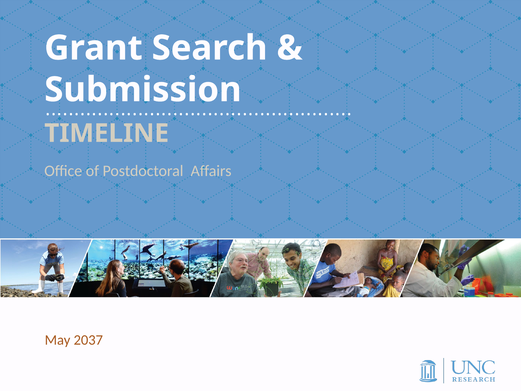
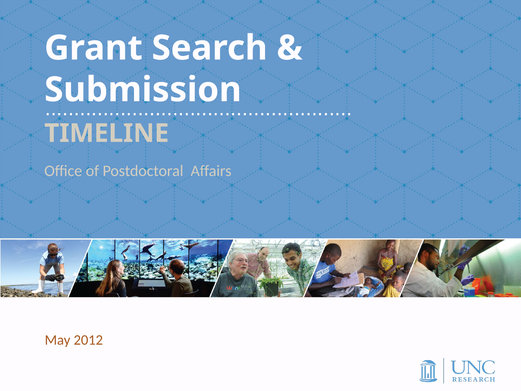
2037: 2037 -> 2012 (88, 340)
